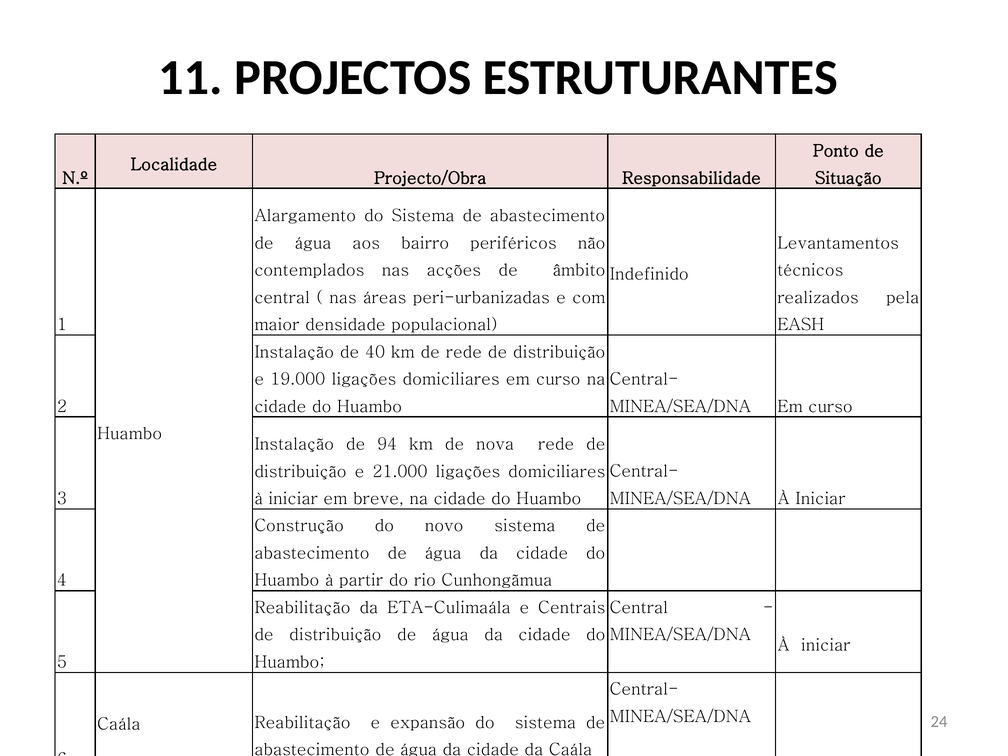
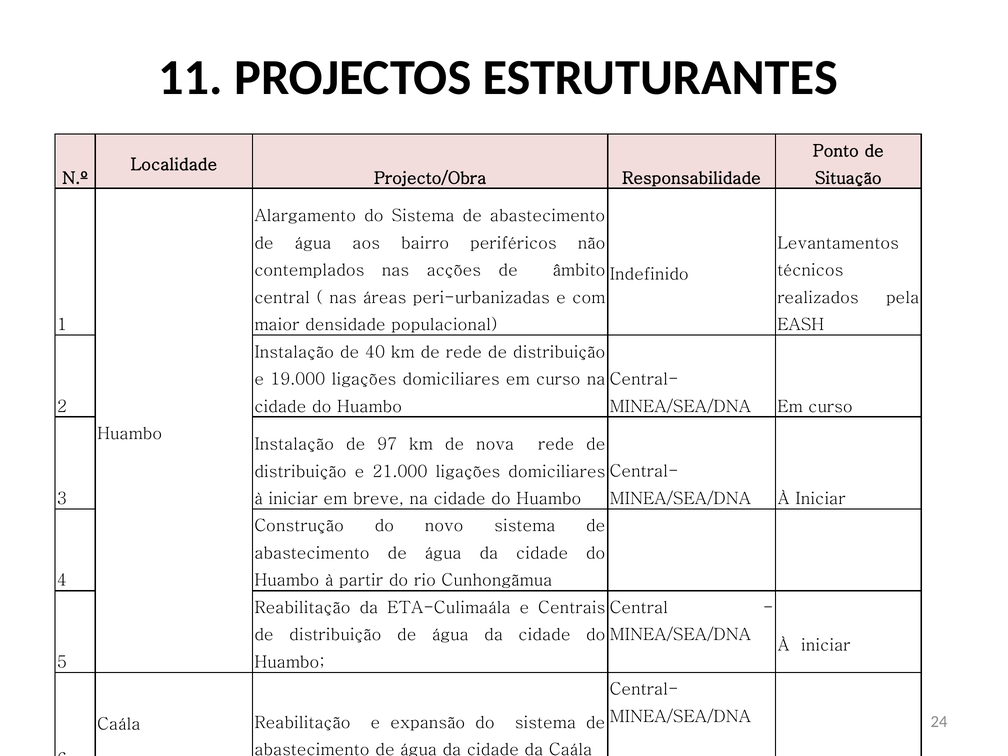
94: 94 -> 97 (387, 444)
